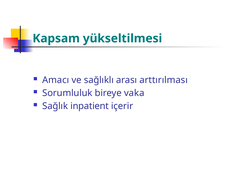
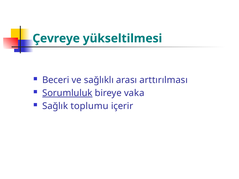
Kapsam: Kapsam -> Çevreye (56, 38)
Amacı: Amacı -> Beceri (56, 80)
Sorumluluk underline: none -> present (67, 93)
inpatient: inpatient -> toplumu (89, 106)
